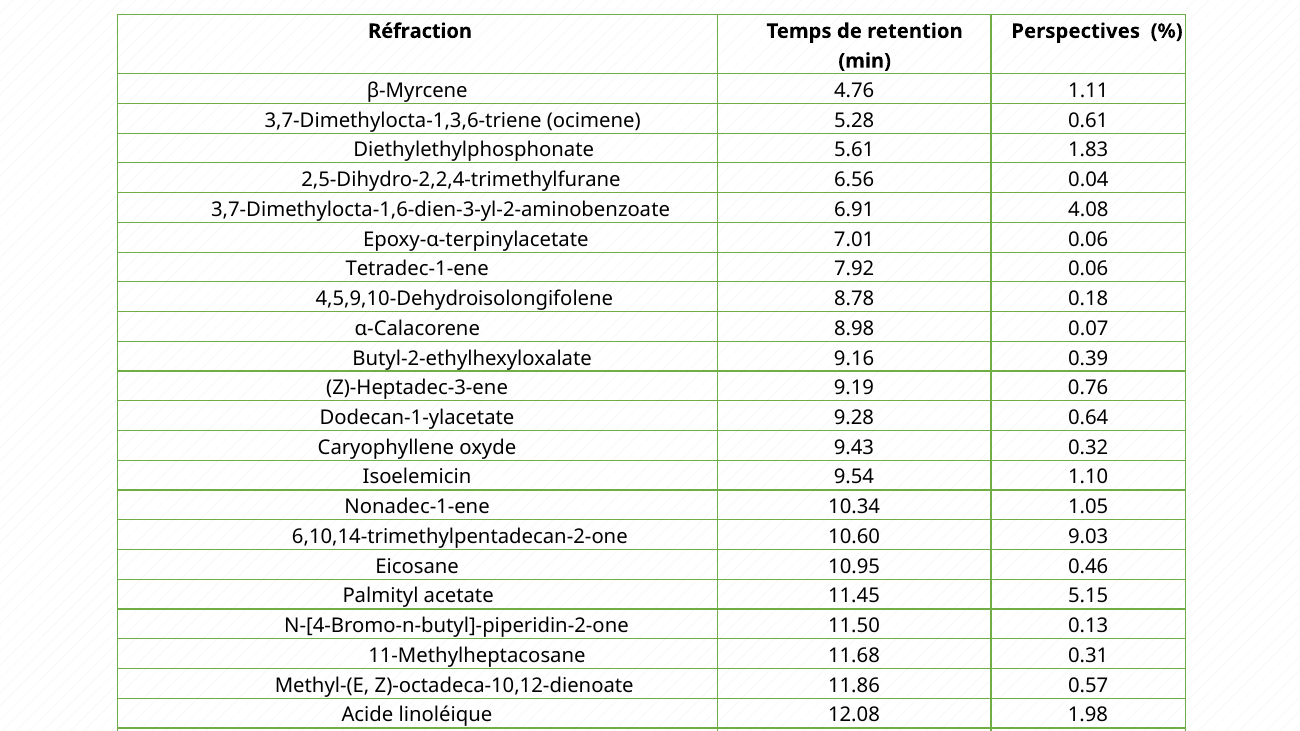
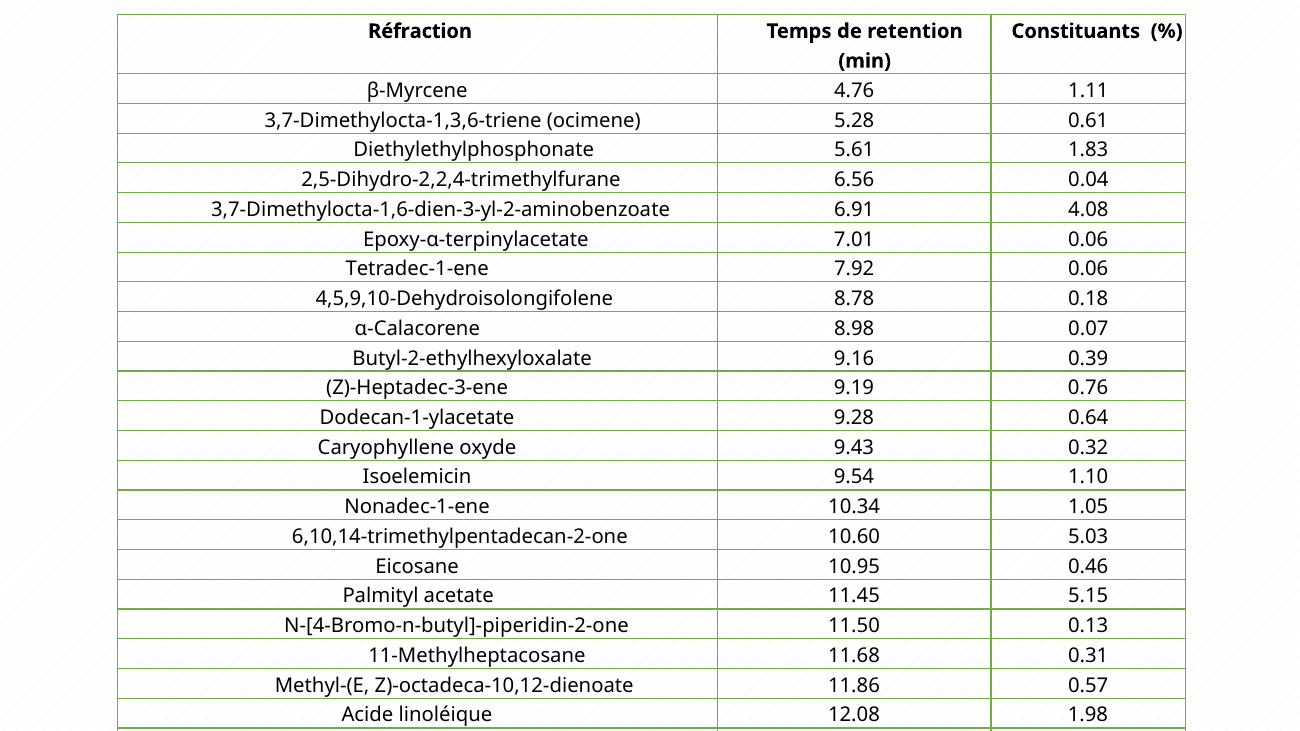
Perspectives: Perspectives -> Constituants (1076, 31)
9.03: 9.03 -> 5.03 (1088, 537)
